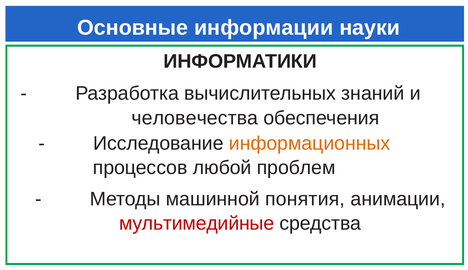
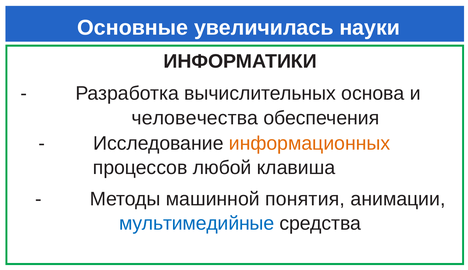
информации: информации -> увеличилась (264, 28)
знаний: знаний -> основа (373, 94)
проблем: проблем -> клавиша (296, 168)
мультимедийные colour: red -> blue (197, 223)
